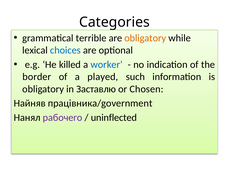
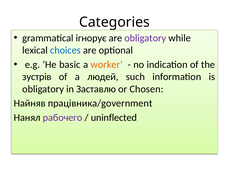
terrible: terrible -> ігнорує (91, 38)
obligatory colour: orange -> purple (145, 38)
killed: killed -> basic (70, 64)
worker colour: blue -> orange (107, 64)
border: border -> зустрів (37, 77)
played: played -> людей (103, 77)
